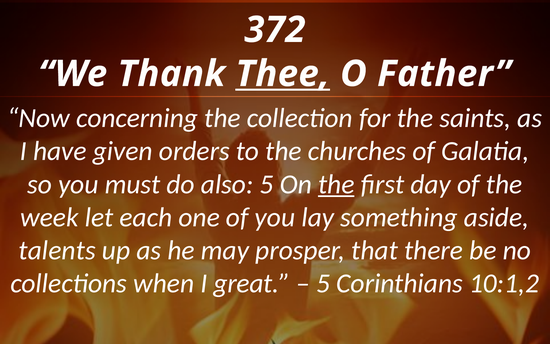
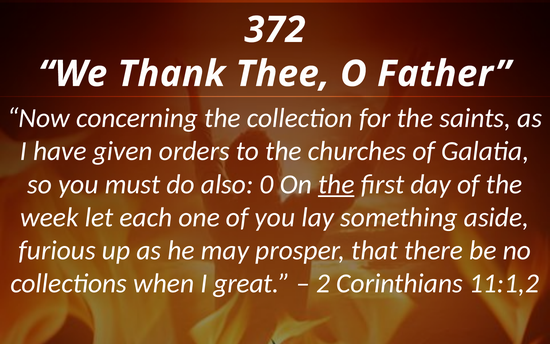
Thee underline: present -> none (283, 74)
also 5: 5 -> 0 (267, 184)
talents: talents -> furious (57, 250)
5: 5 -> 2 (323, 283)
10:1,2: 10:1,2 -> 11:1,2 (504, 283)
